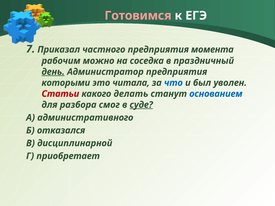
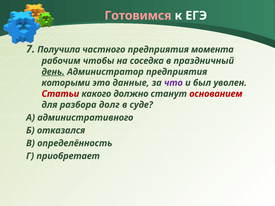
Приказал: Приказал -> Получила (59, 50)
можно: можно -> чтобы (99, 61)
читала: читала -> данные (131, 83)
что colour: blue -> purple (173, 83)
делать: делать -> должно (131, 94)
основанием colour: blue -> red (216, 94)
смог: смог -> долг (109, 105)
суде underline: present -> none (141, 105)
дисциплинарной: дисциплинарной -> определённость (75, 143)
